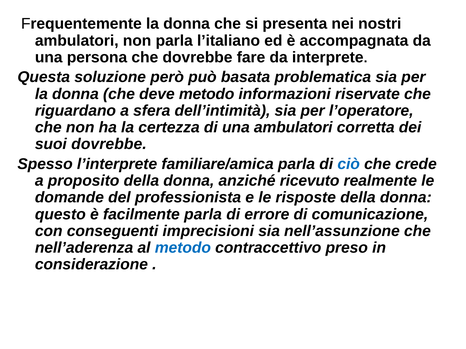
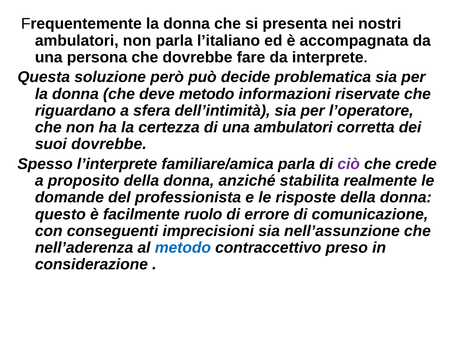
basata: basata -> decide (246, 77)
ciò colour: blue -> purple (349, 164)
ricevuto: ricevuto -> stabilita (310, 181)
facilmente parla: parla -> ruolo (203, 215)
